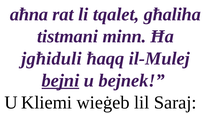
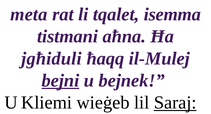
aħna: aħna -> meta (29, 14)
għaliha: għaliha -> isemma (172, 14)
minn: minn -> aħna (124, 36)
Saraj underline: none -> present (175, 102)
